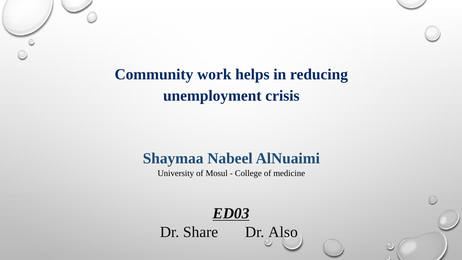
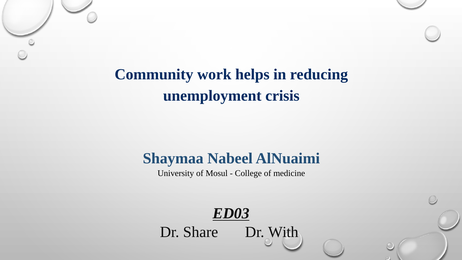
Also: Also -> With (283, 232)
